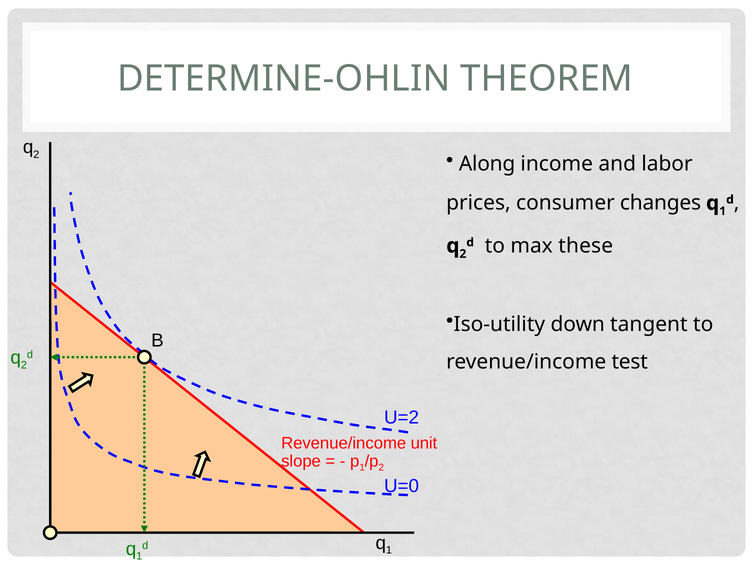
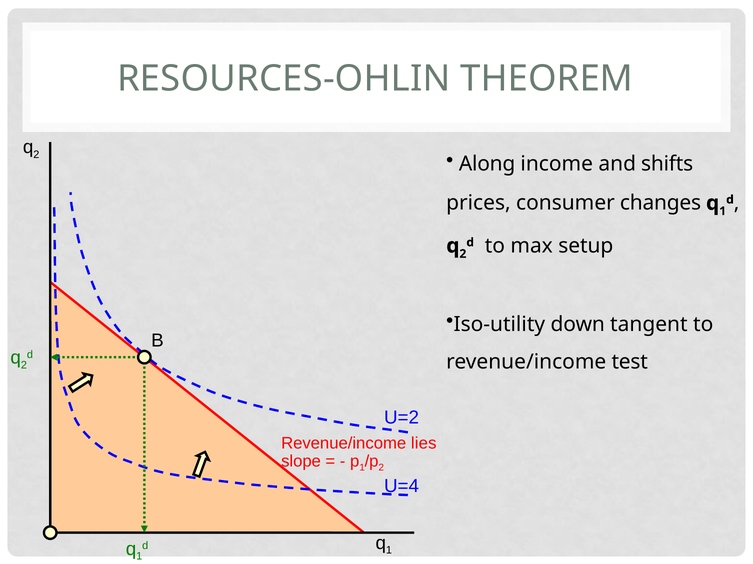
DETERMINE-OHLIN: DETERMINE-OHLIN -> RESOURCES-OHLIN (284, 79)
labor: labor -> shifts (667, 164)
these: these -> setup (586, 246)
unit: unit -> lies (424, 444)
U=0: U=0 -> U=4 (402, 487)
